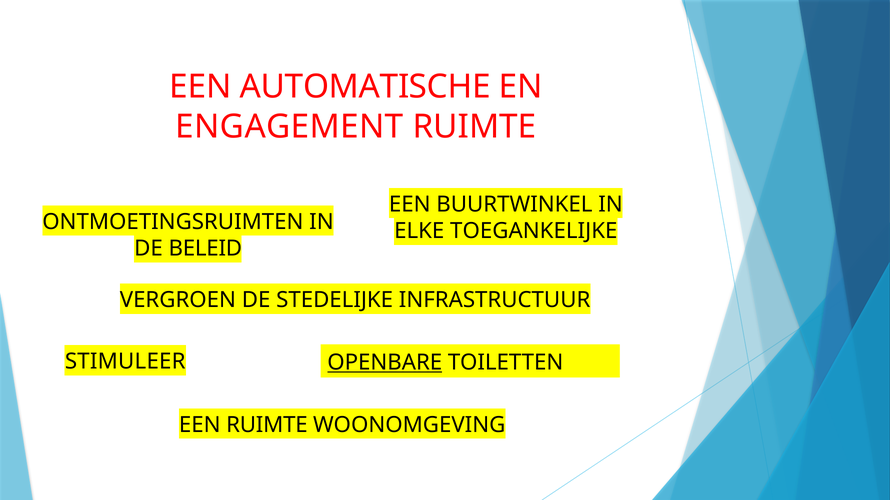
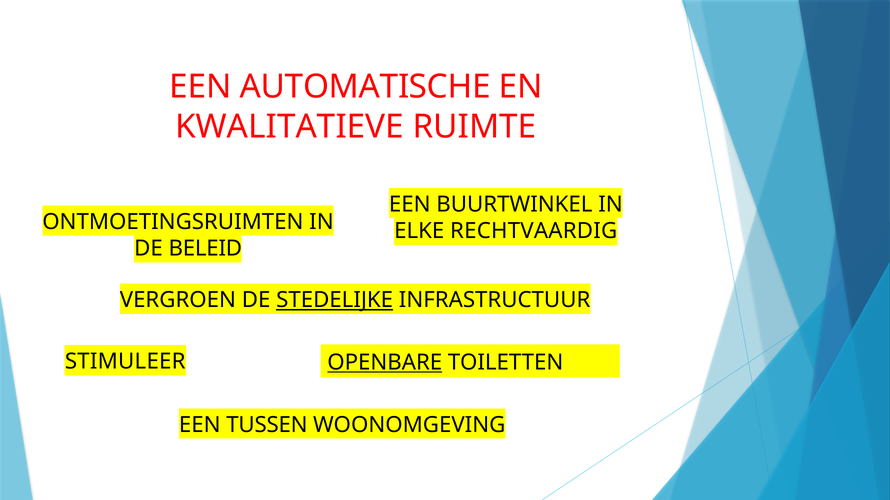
ENGAGEMENT: ENGAGEMENT -> KWALITATIEVE (290, 127)
TOEGANKELIJKE: TOEGANKELIJKE -> RECHTVAARDIG (534, 231)
STEDELIJKE underline: none -> present (335, 300)
EEN RUIMTE: RUIMTE -> TUSSEN (267, 425)
